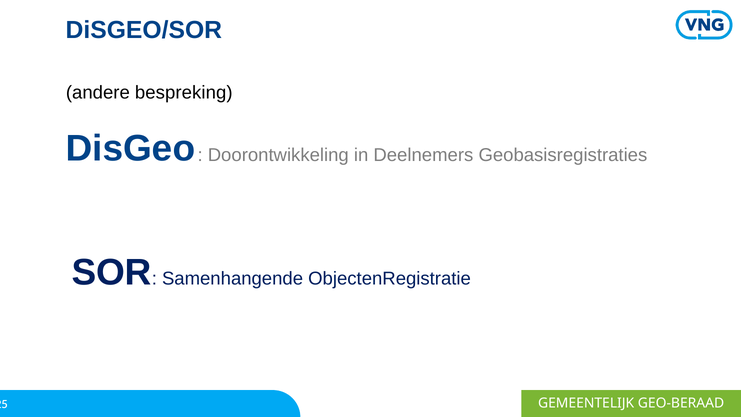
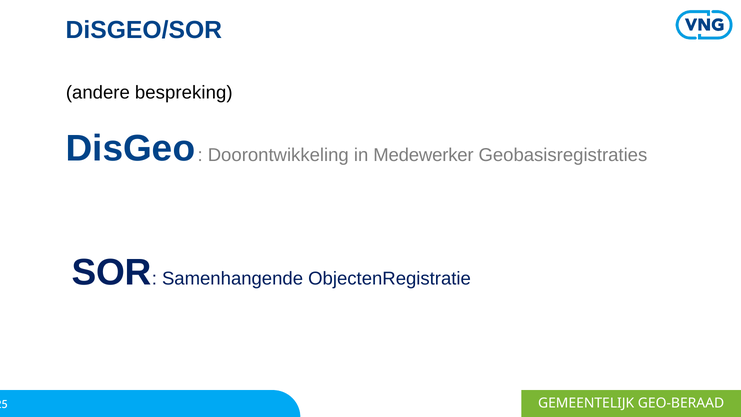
Deelnemers: Deelnemers -> Medewerker (423, 155)
